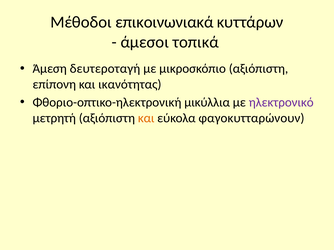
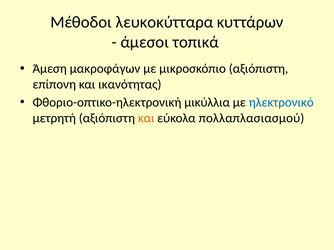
επικοινωνιακά: επικοινωνιακά -> λευκοκύτταρα (164, 22)
δευτεροταγή: δευτεροταγή -> μακροφάγων (105, 69)
ηλεκτρονικό colour: purple -> blue (281, 103)
φαγοκυτταρώνουν: φαγοκυτταρώνουν -> πολλαπλασιασμού (251, 118)
